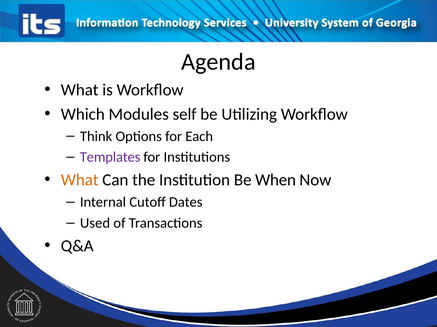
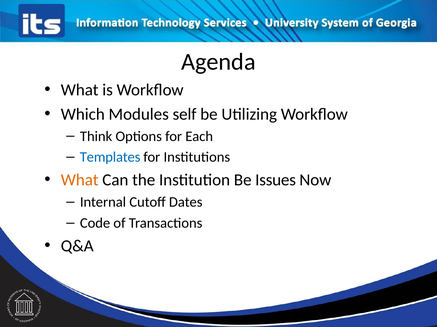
Templates colour: purple -> blue (110, 157)
When: When -> Issues (276, 180)
Used: Used -> Code (95, 223)
